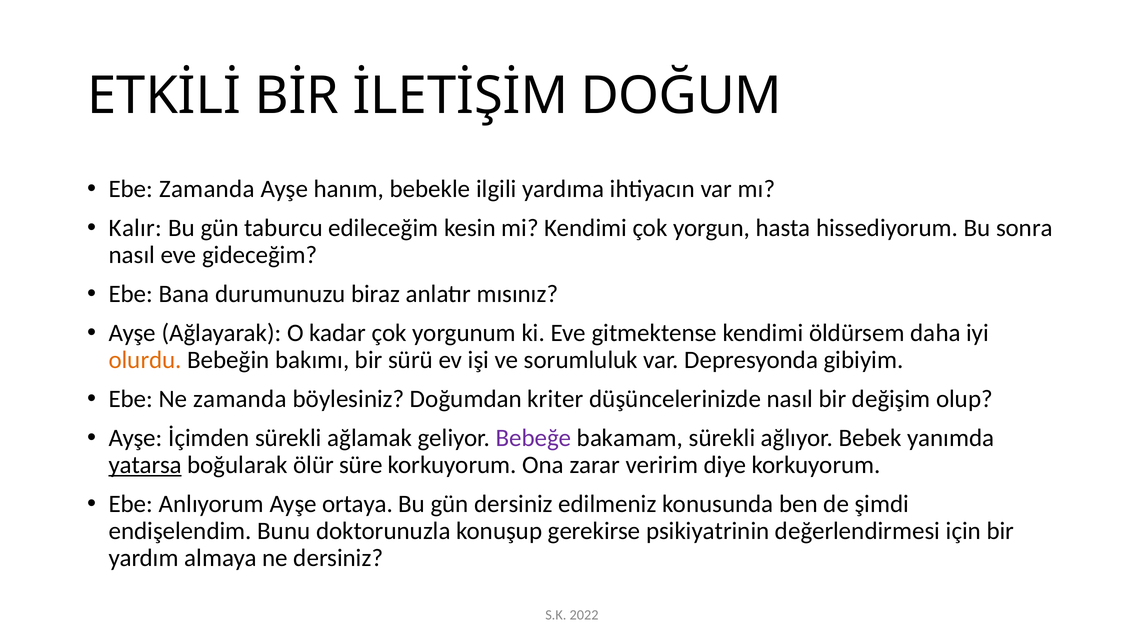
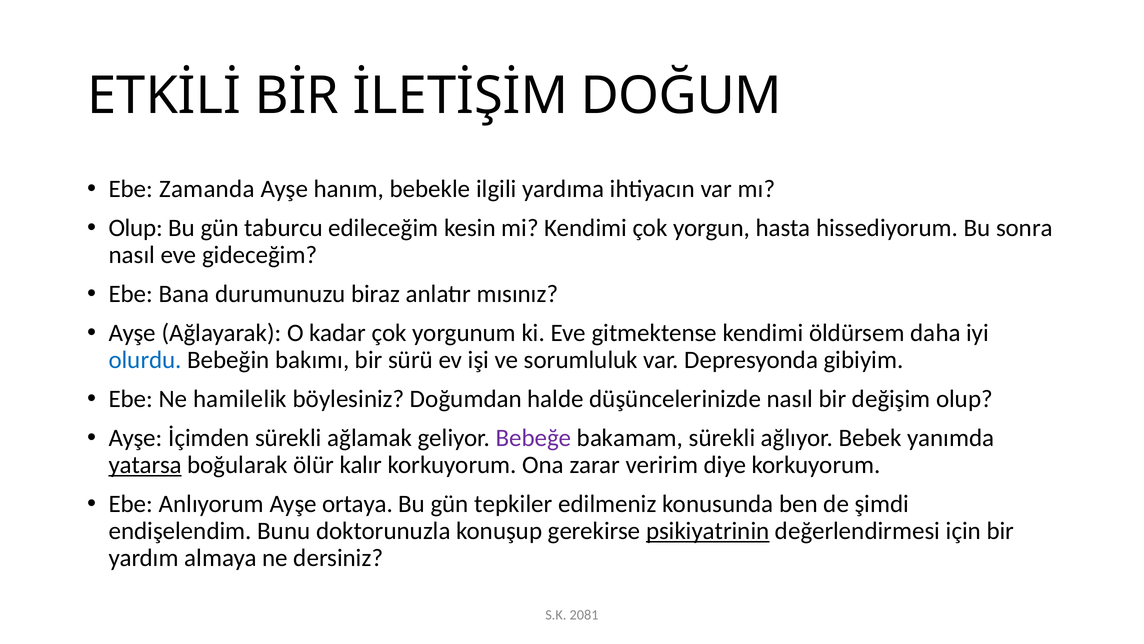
Kalır: Kalır -> Olup (136, 228)
olurdu colour: orange -> blue (145, 360)
Ne zamanda: zamanda -> hamilelik (240, 399)
kriter: kriter -> halde (556, 399)
süre: süre -> kalır (361, 465)
gün dersiniz: dersiniz -> tepkiler (514, 504)
psikiyatrinin underline: none -> present (708, 531)
2022: 2022 -> 2081 (584, 614)
